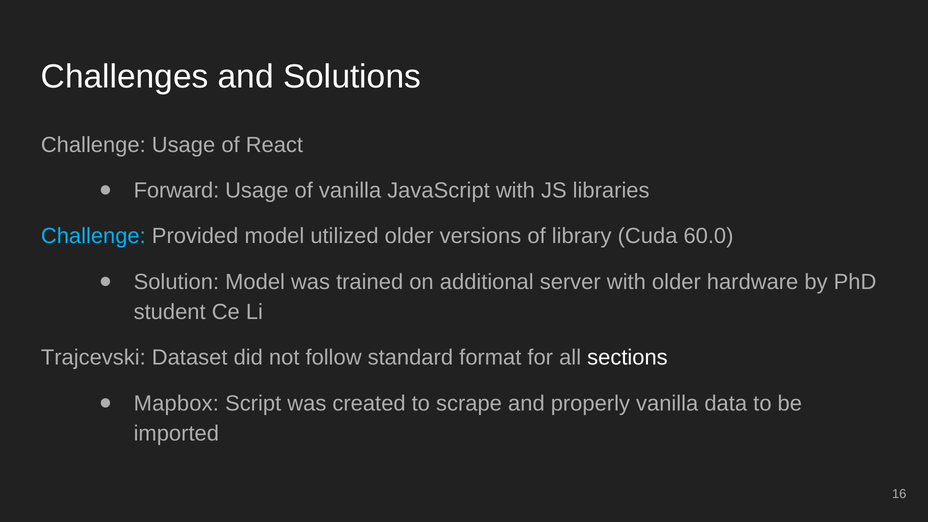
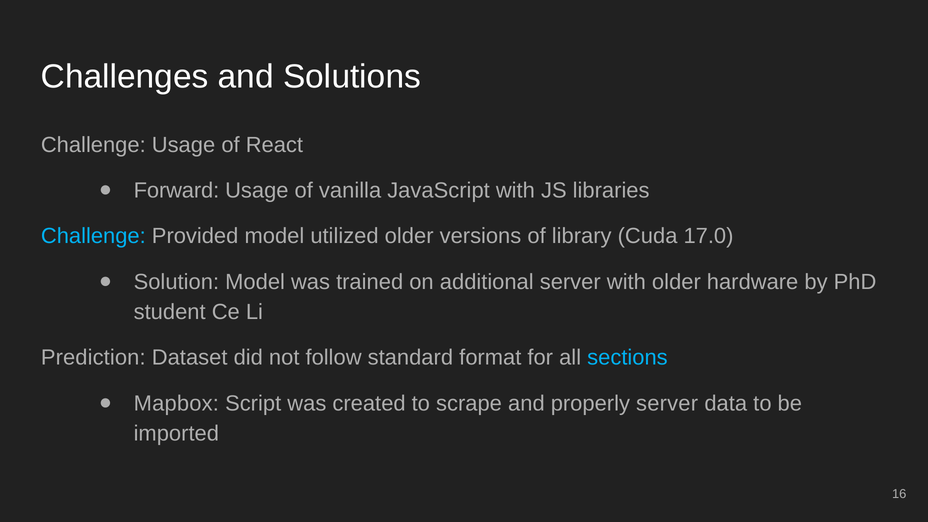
60.0: 60.0 -> 17.0 (708, 236)
Trajcevski: Trajcevski -> Prediction (93, 358)
sections colour: white -> light blue (627, 358)
properly vanilla: vanilla -> server (667, 403)
